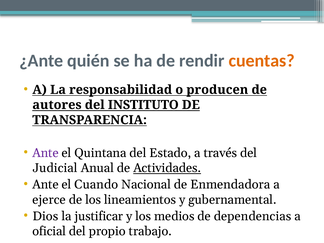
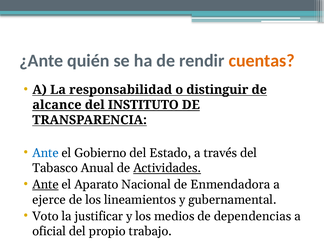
producen: producen -> distinguir (217, 90)
autores: autores -> alcance (57, 105)
Ante colour: purple -> blue (45, 153)
Quintana: Quintana -> Gobierno (100, 153)
Judicial: Judicial -> Tabasco (55, 168)
Ante underline: none -> present (45, 185)
Cuando: Cuando -> Aparato (96, 185)
Dios: Dios -> Voto (45, 216)
